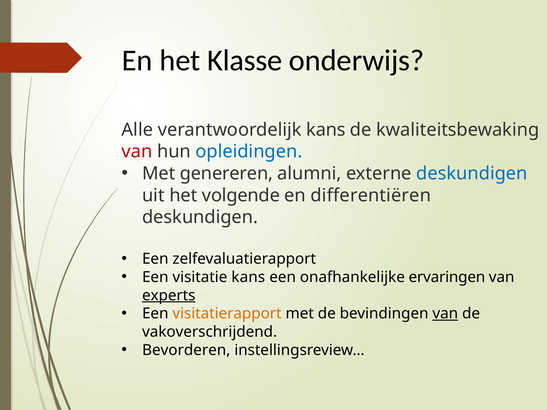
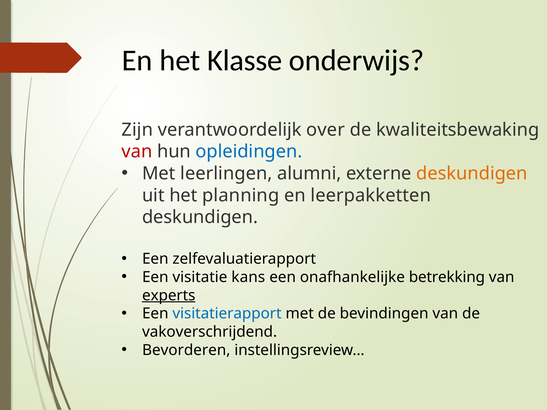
Alle: Alle -> Zijn (137, 130)
verantwoordelijk kans: kans -> over (326, 130)
genereren: genereren -> leerlingen (226, 174)
deskundigen colour: blue -> orange (472, 174)
volgende: volgende -> planning (241, 195)
differentiëren: differentiëren -> leerpakketten (371, 195)
ervaringen: ervaringen -> betrekking (447, 277)
visitatierapport colour: orange -> blue (227, 314)
van underline: present -> none (445, 314)
